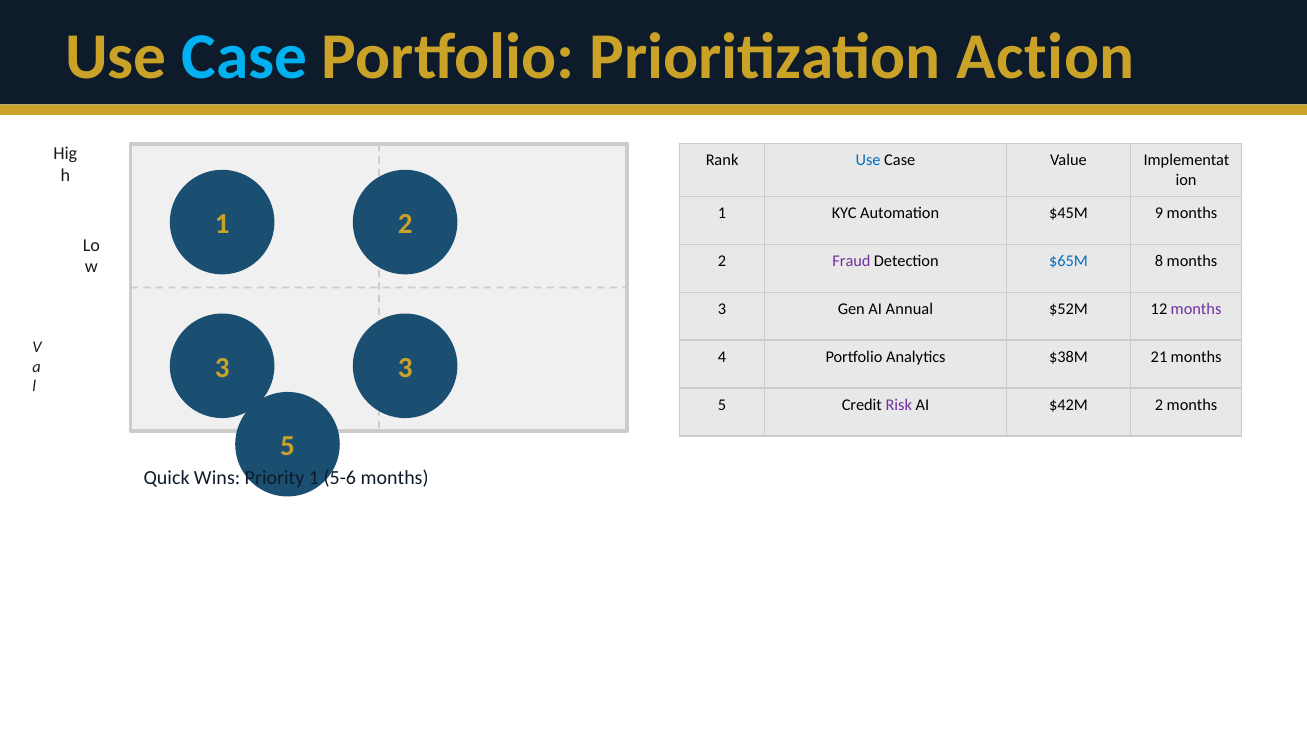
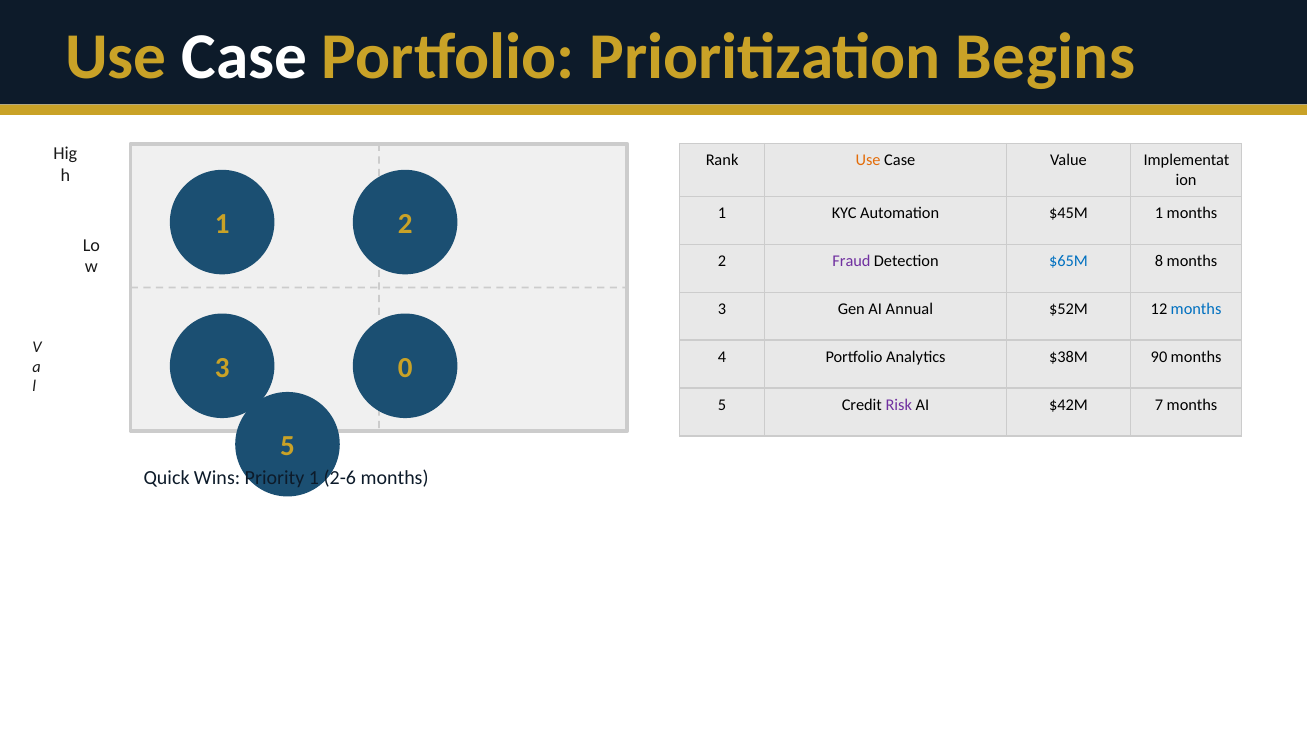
Case colour: light blue -> white (244, 57)
Action: Action -> Begins (1046, 57)
Use colour: blue -> orange (868, 160)
$45M 9: 9 -> 1 (1159, 213)
months colour: purple -> blue (1196, 309)
21: 21 -> 90 (1159, 357)
3 3: 3 -> 0 (405, 368)
$42M 2: 2 -> 7 (1159, 405)
5-6: 5-6 -> 2-6 (340, 478)
